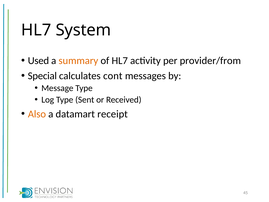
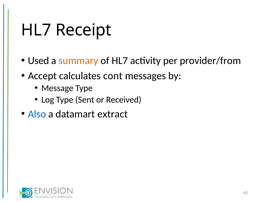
System: System -> Receipt (83, 30)
Special: Special -> Accept (42, 76)
Also colour: orange -> blue (37, 114)
receipt: receipt -> extract (113, 114)
